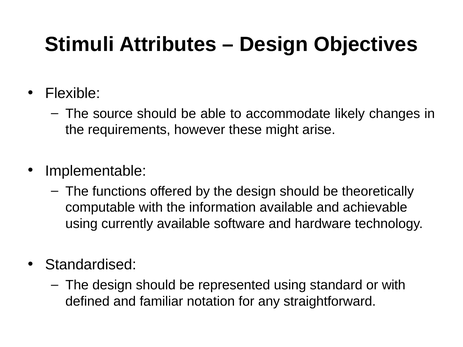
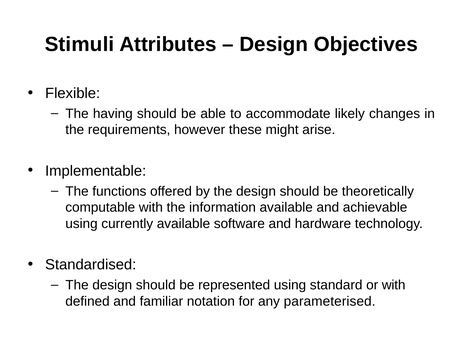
source: source -> having (113, 114)
straightforward: straightforward -> parameterised (330, 302)
